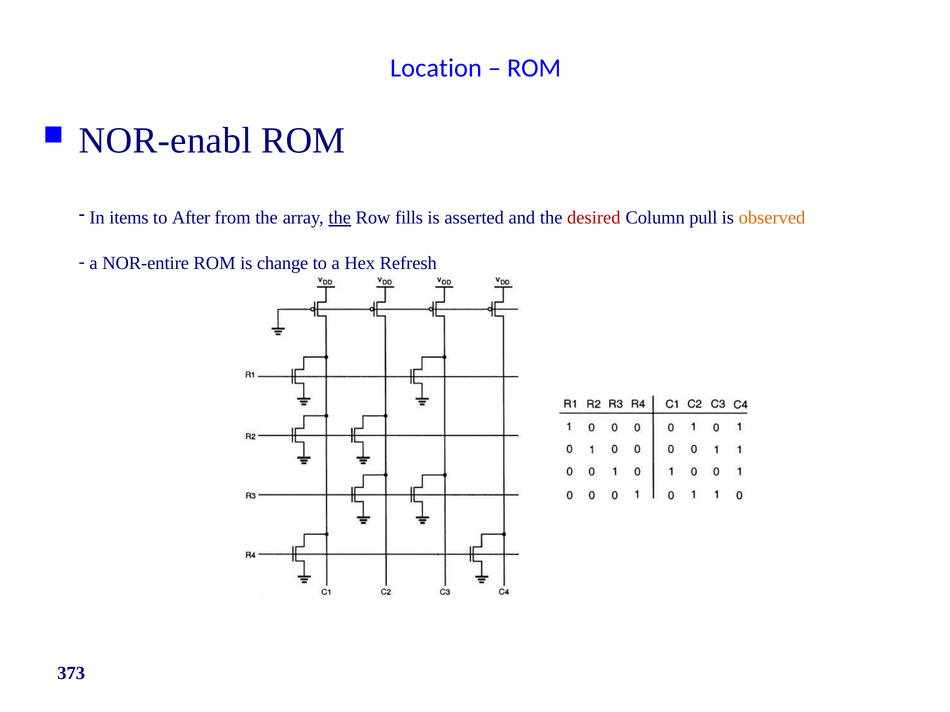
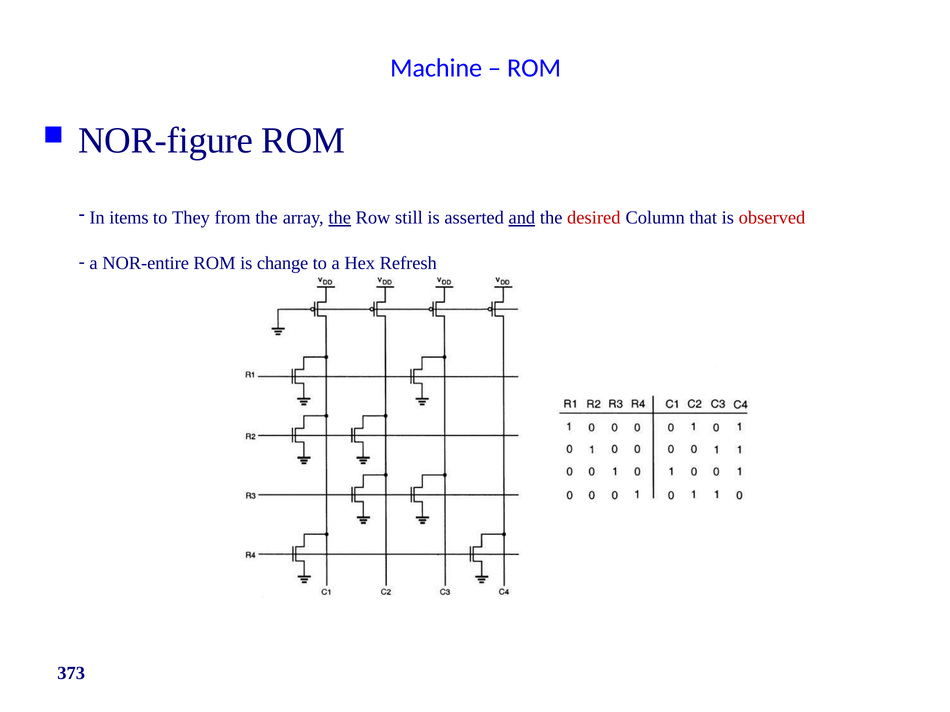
Location: Location -> Machine (436, 68)
NOR-enabl: NOR-enabl -> NOR-figure (166, 141)
After: After -> They (191, 218)
fills: fills -> still (409, 218)
and underline: none -> present (522, 218)
pull: pull -> that (703, 218)
observed colour: orange -> red (772, 218)
